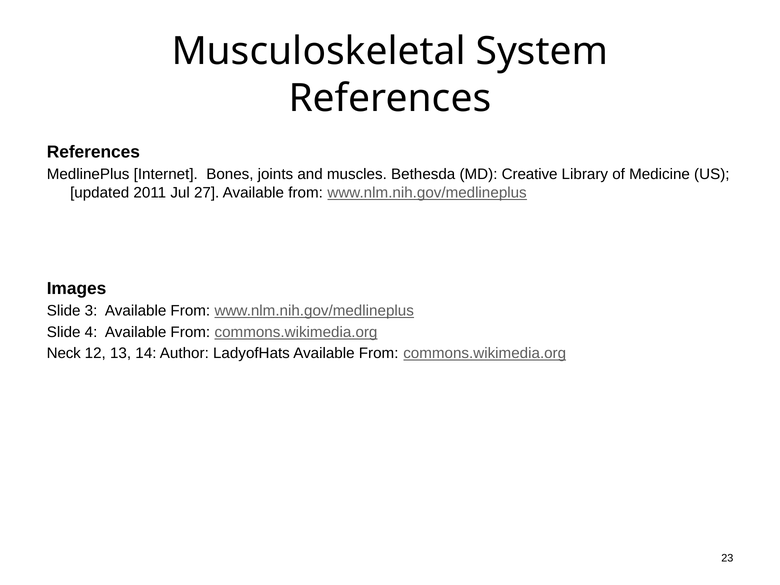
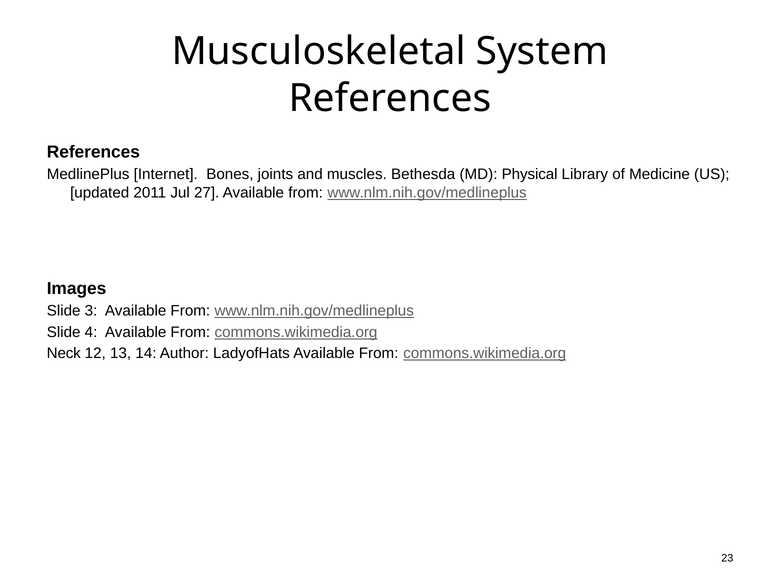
Creative: Creative -> Physical (530, 174)
